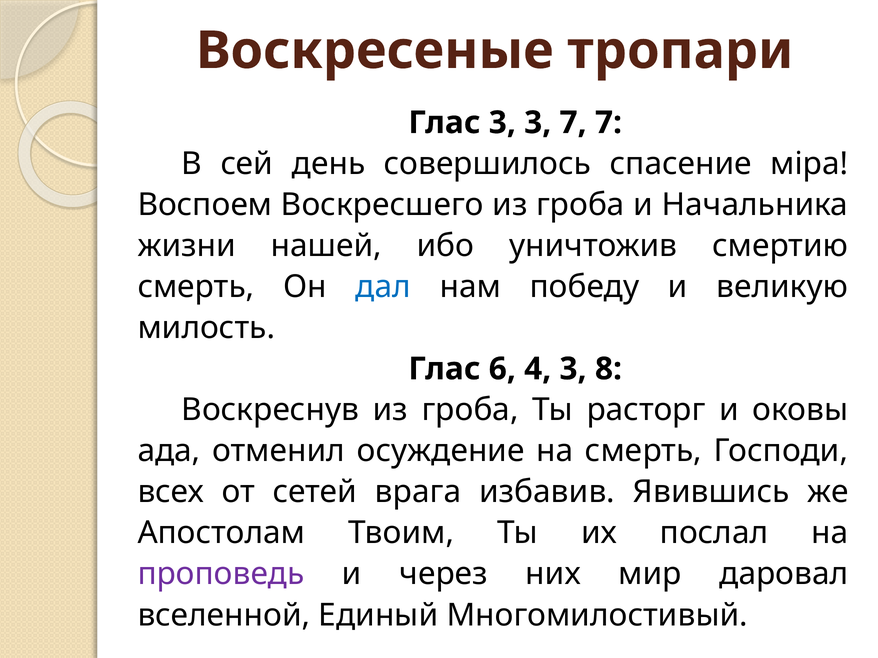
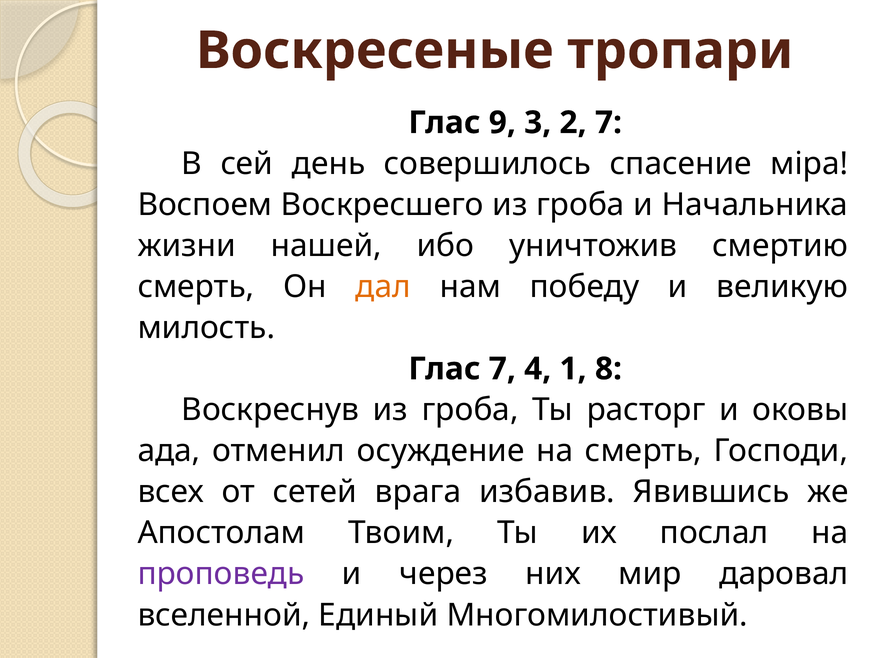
Глас 3: 3 -> 9 (502, 123)
3 7: 7 -> 2 (573, 123)
дал colour: blue -> orange (383, 287)
Глас 6: 6 -> 7 (502, 369)
4 3: 3 -> 1 (573, 369)
